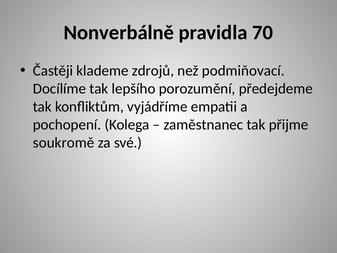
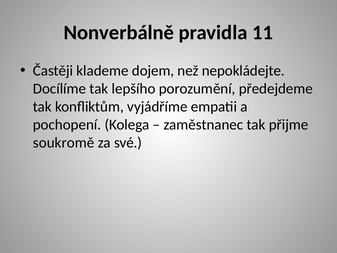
70: 70 -> 11 (263, 33)
zdrojů: zdrojů -> dojem (153, 71)
podmiňovací: podmiňovací -> nepokládejte (243, 71)
